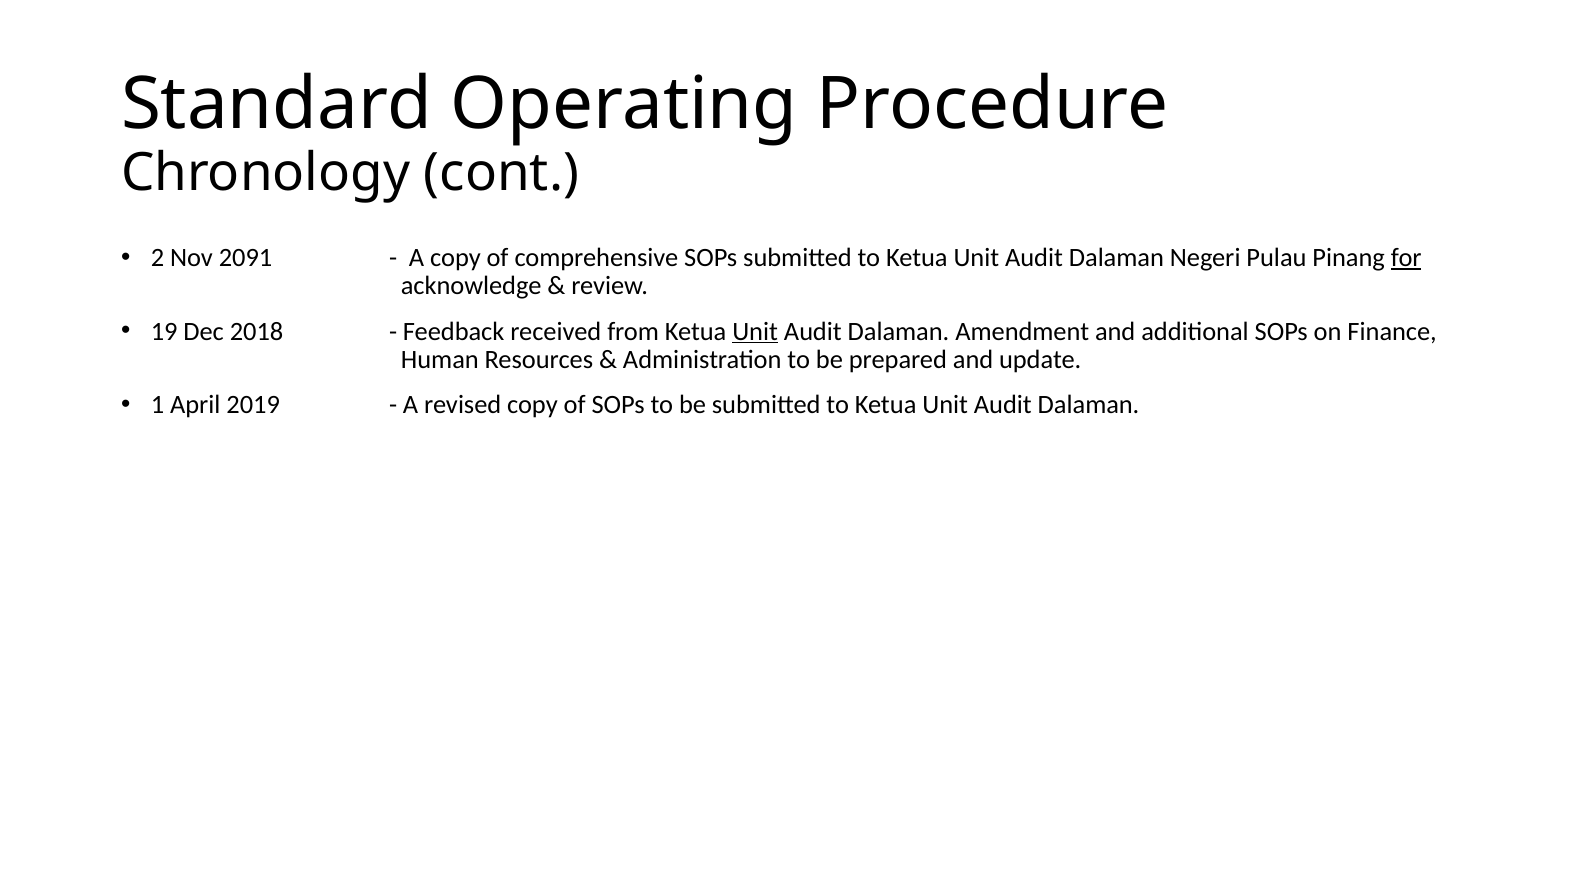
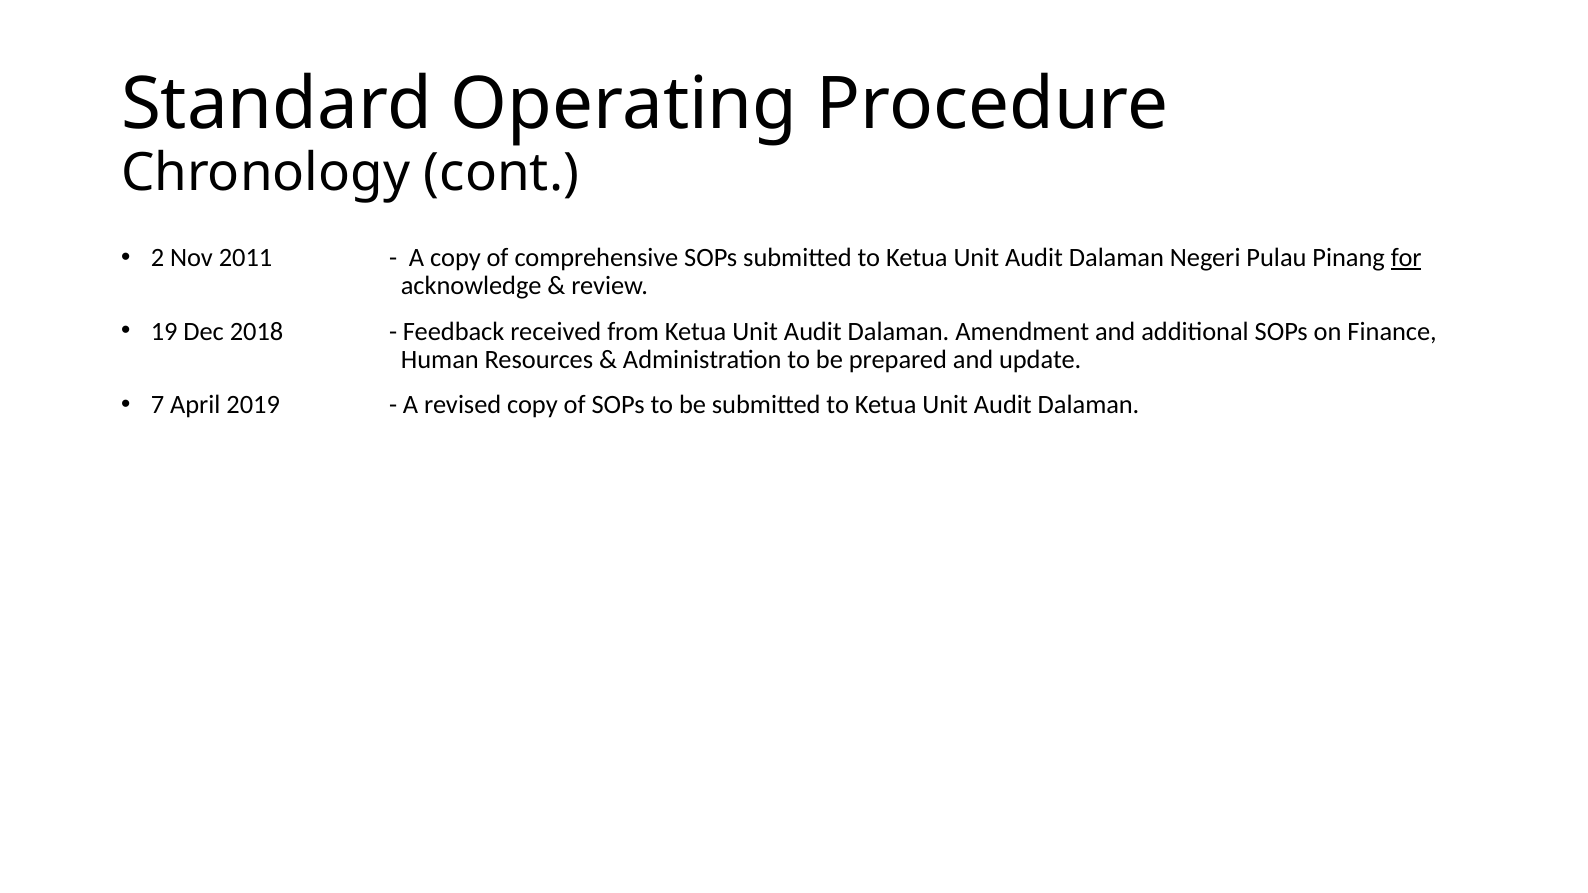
2091: 2091 -> 2011 (246, 258)
Unit underline: present -> none (755, 331)
1: 1 -> 7 (158, 405)
